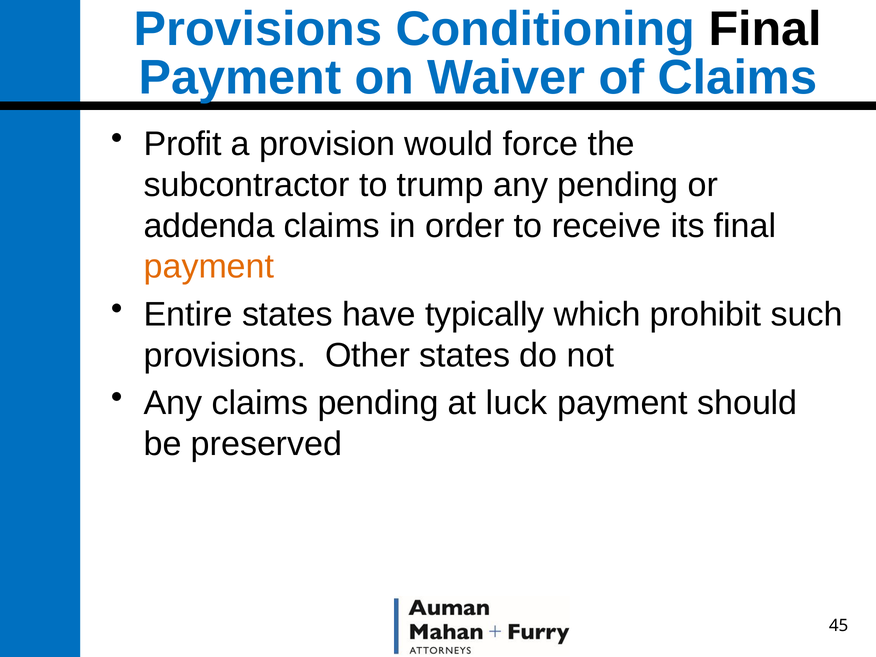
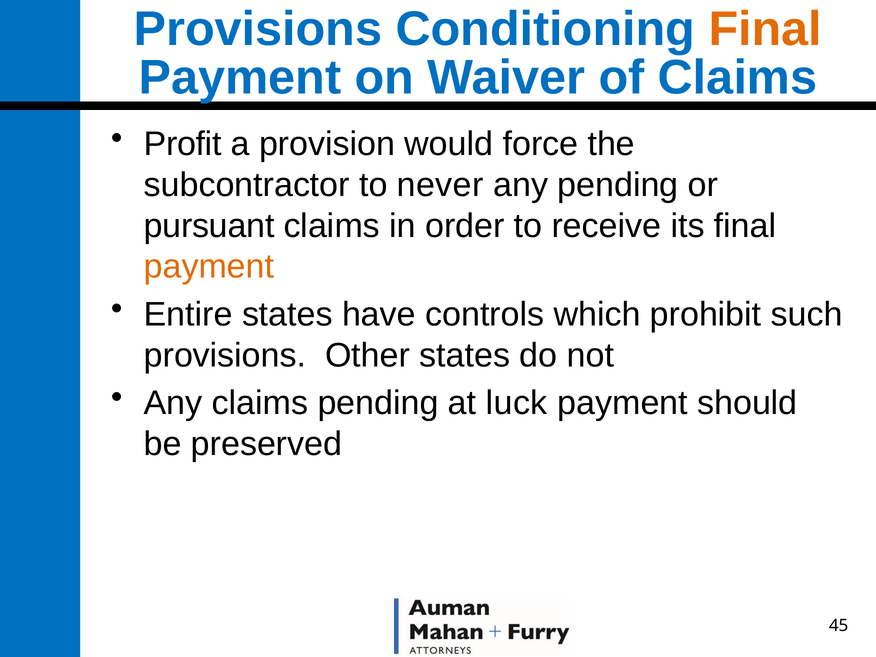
Final colour: black -> orange (765, 29)
trump: trump -> never (440, 185)
addenda: addenda -> pursuant (209, 226)
typically: typically -> controls (485, 314)
